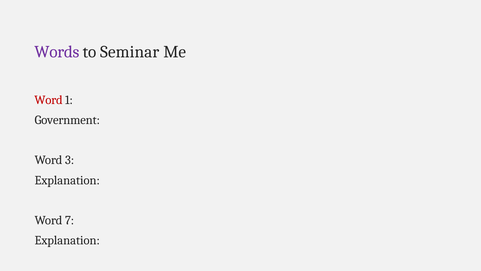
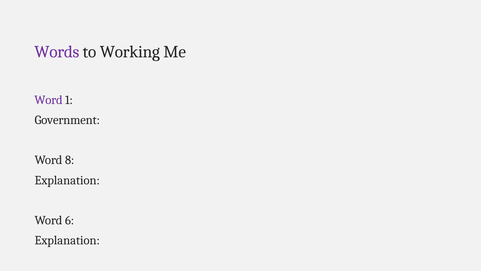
Seminar: Seminar -> Working (130, 52)
Word colour: red -> purple (49, 100)
3: 3 -> 8 (70, 160)
7: 7 -> 6 (70, 220)
